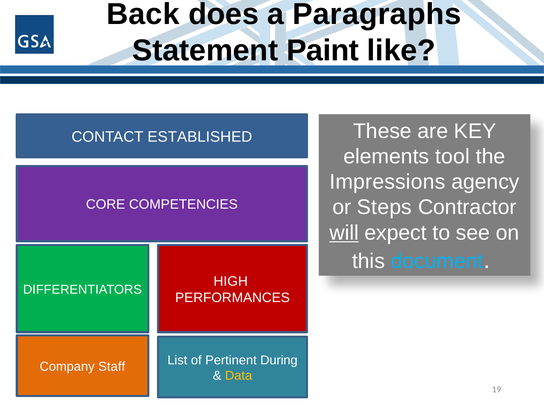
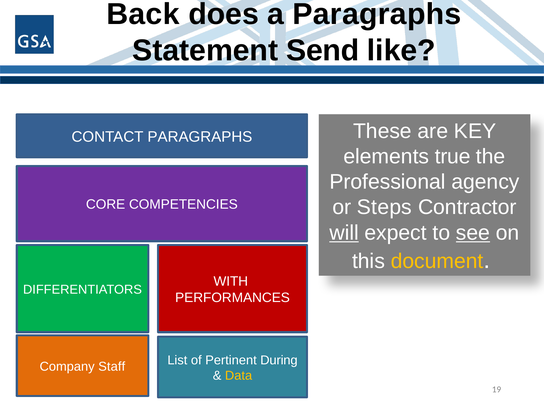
Paint: Paint -> Send (323, 51)
CONTACT ESTABLISHED: ESTABLISHED -> PARAGRAPHS (200, 137)
tool: tool -> true (453, 157)
Impressions: Impressions -> Professional (388, 182)
see underline: none -> present (473, 233)
document colour: light blue -> yellow (437, 261)
HIGH: HIGH -> WITH (231, 281)
